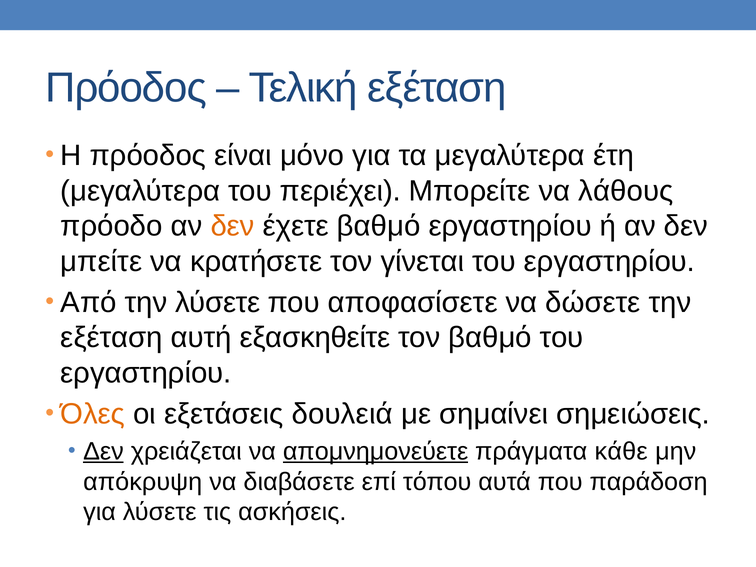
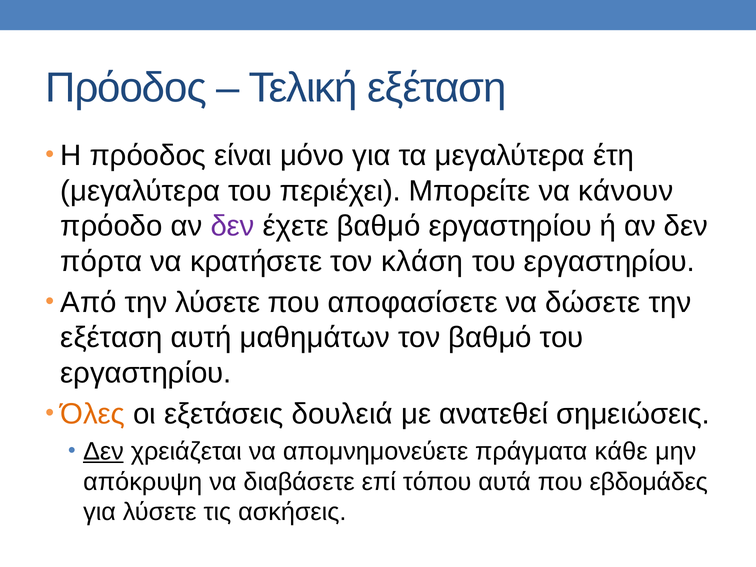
λάθους: λάθους -> κάνουν (626, 191)
δεν colour: orange -> purple (233, 226)
μπείτε: μπείτε -> πόρτα (101, 261)
γίνεται: γίνεται -> κλάση (422, 261)
εξασκηθείτε: εξασκηθείτε -> μαθημάτων (315, 338)
σημαίνει: σημαίνει -> ανατεθεί (494, 414)
απομνημονεύετε underline: present -> none (376, 451)
παράδοση: παράδοση -> εβδομάδες (649, 482)
